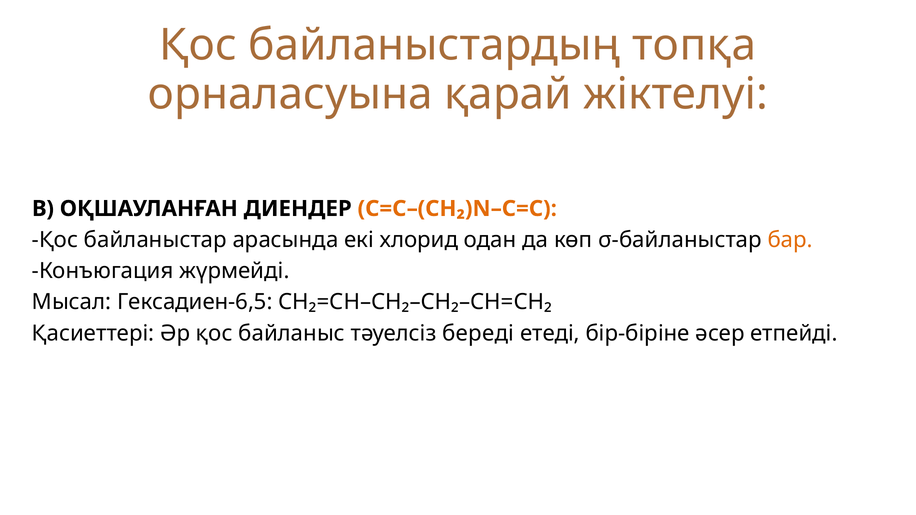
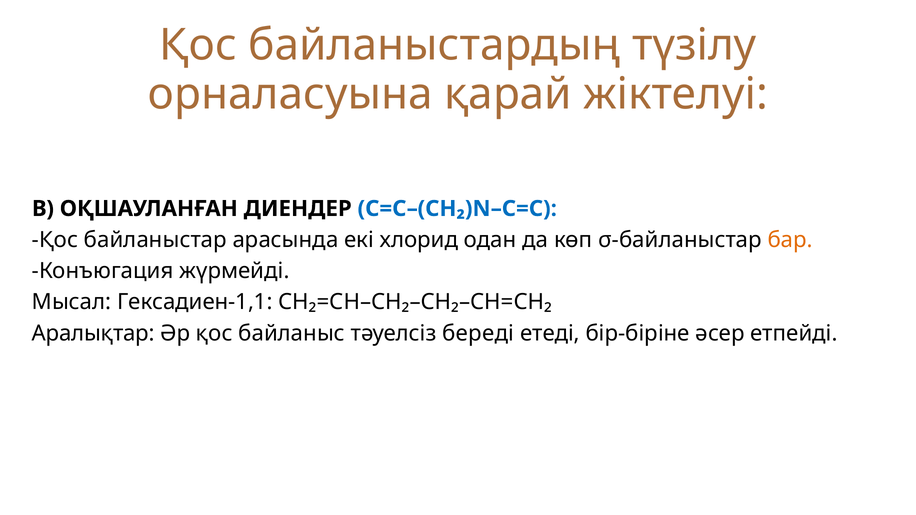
топқа: топқа -> түзілу (694, 45)
C=C–(CH₂)N–C=C colour: orange -> blue (457, 209)
Гексадиен-6,5: Гексадиен-6,5 -> Гексадиен-1,1 (195, 302)
Қасиеттері: Қасиеттері -> Аралықтар (93, 333)
